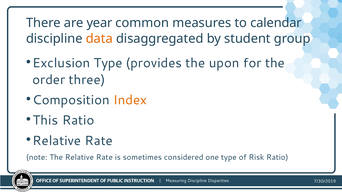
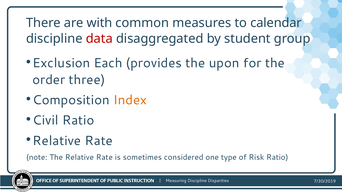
year: year -> with (100, 23)
data colour: orange -> red (99, 39)
Exclusion Type: Type -> Each (108, 63)
This: This -> Civil (45, 121)
